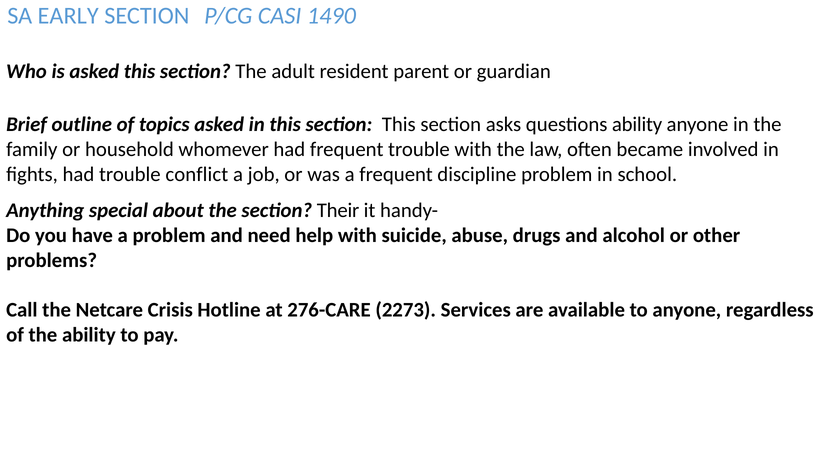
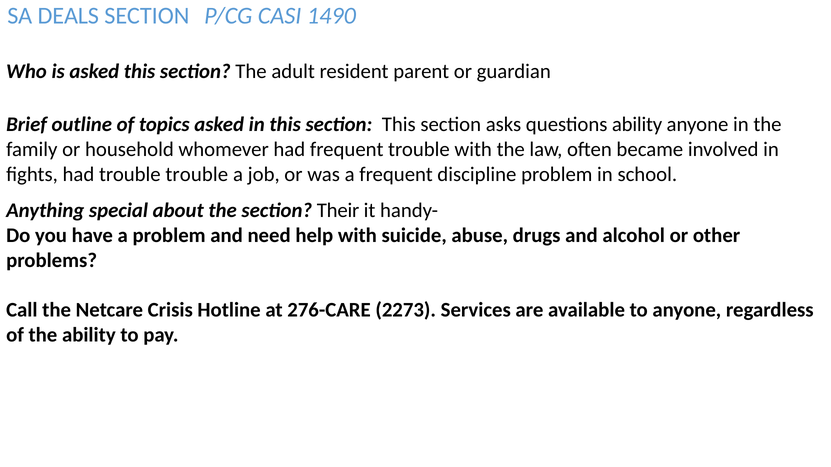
EARLY: EARLY -> DEALS (68, 16)
trouble conflict: conflict -> trouble (197, 175)
